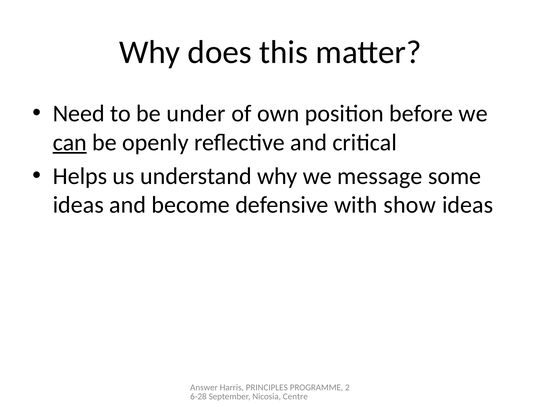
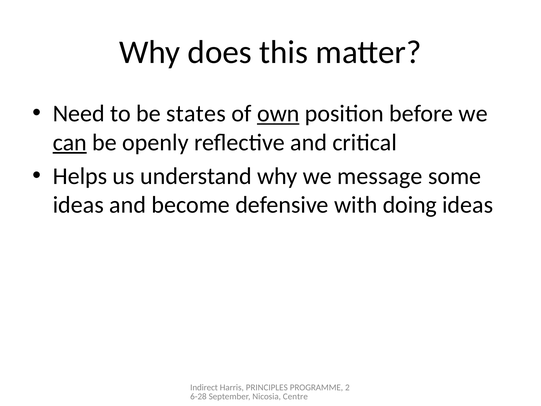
under: under -> states (196, 113)
own underline: none -> present (278, 113)
show: show -> doing (410, 205)
Answer: Answer -> Indirect (204, 387)
